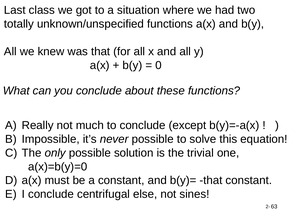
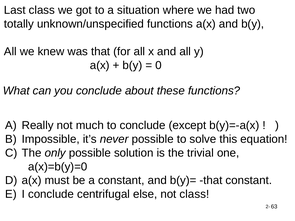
not sines: sines -> class (194, 194)
